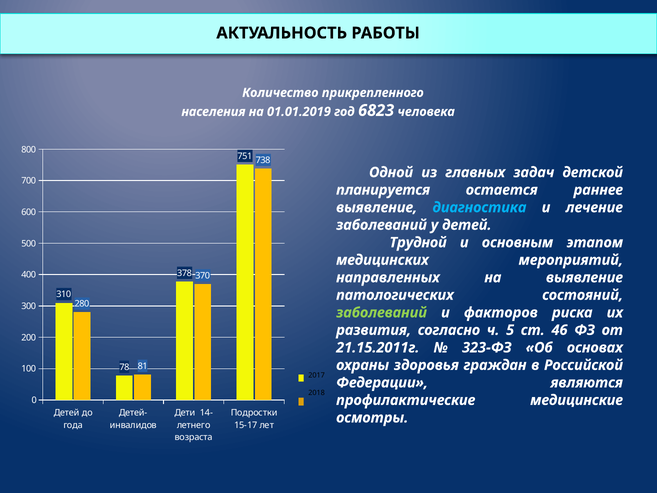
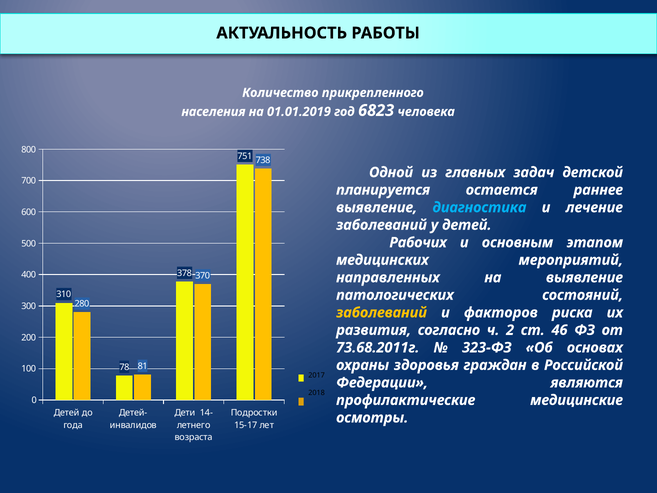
Трудной: Трудной -> Рабочих (418, 242)
заболеваний colour: light green -> yellow (382, 312)
5: 5 -> 2 (510, 330)
21.15.2011г: 21.15.2011г -> 73.68.2011г (378, 347)
